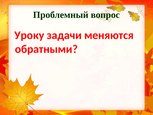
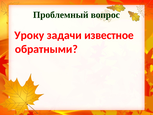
меняются: меняются -> известное (109, 35)
